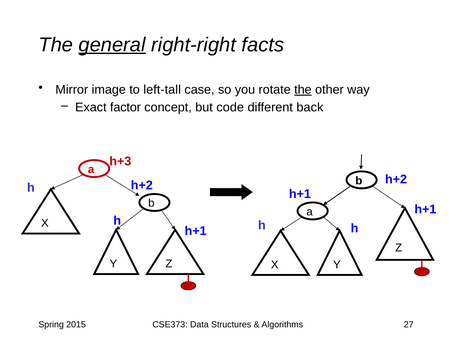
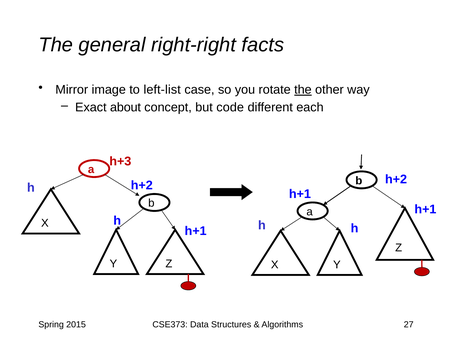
general underline: present -> none (112, 45)
left-tall: left-tall -> left-list (162, 90)
factor: factor -> about (125, 107)
back: back -> each (310, 107)
